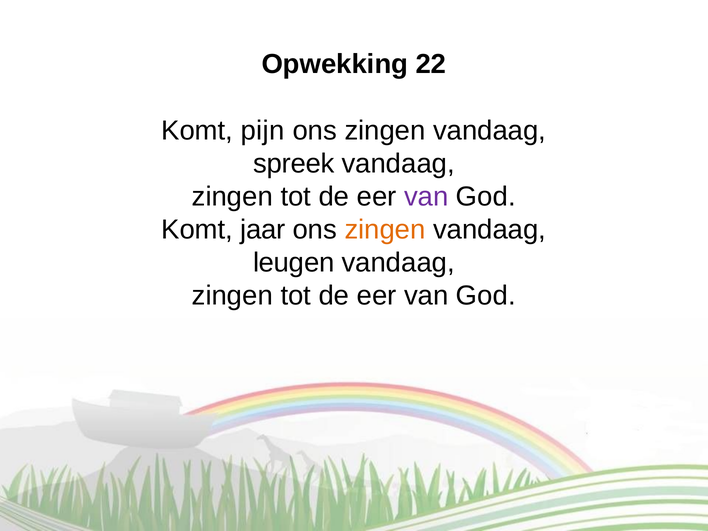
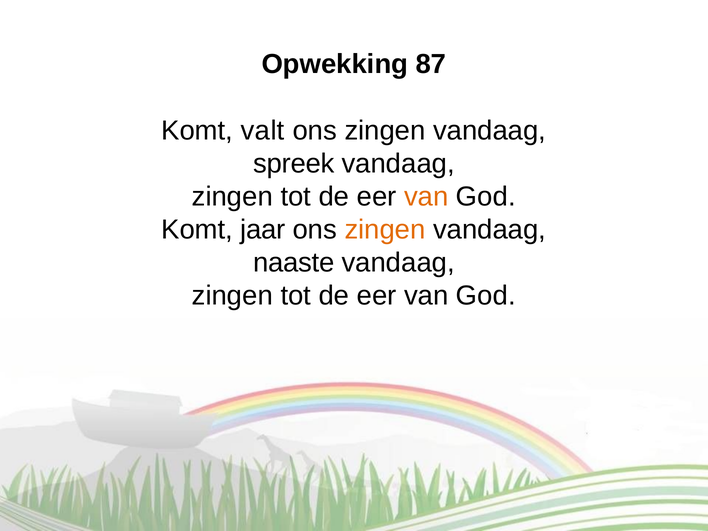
22: 22 -> 87 (431, 64)
pijn: pijn -> valt (263, 131)
van colour: purple -> orange (426, 197)
leugen: leugen -> naaste (294, 263)
